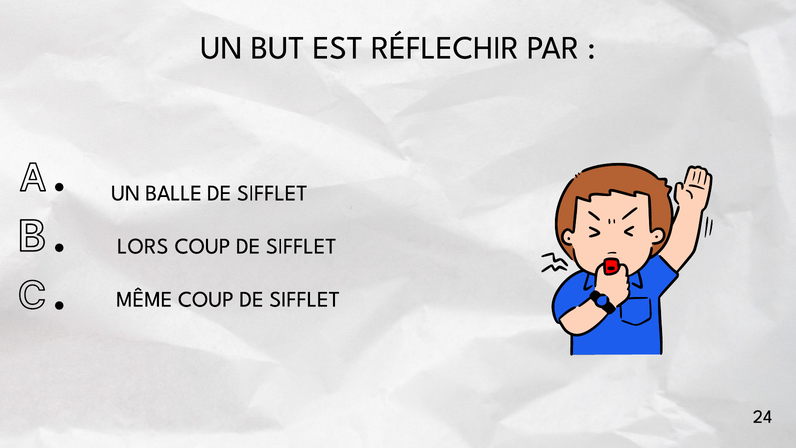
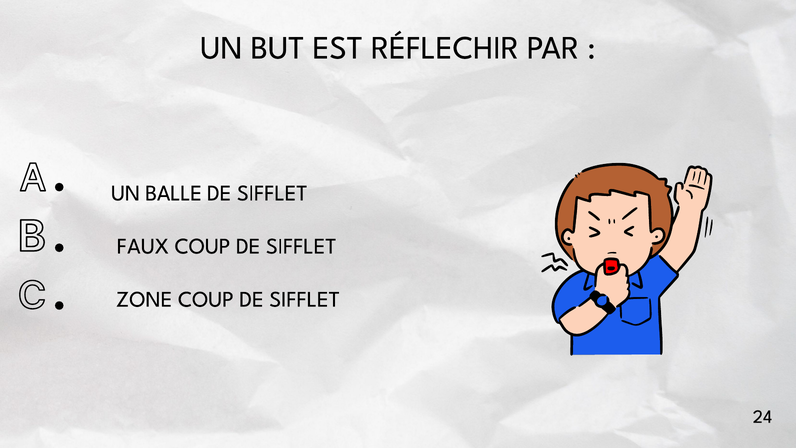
LORS: LORS -> FAUX (143, 246)
MÊME: MÊME -> ZONE (144, 299)
